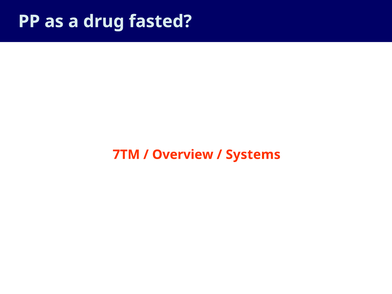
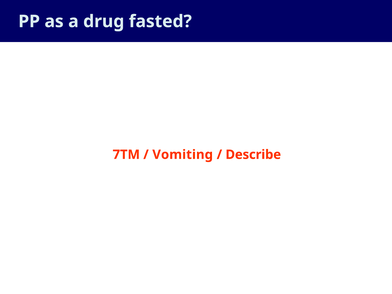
Overview: Overview -> Vomiting (183, 155)
Systems: Systems -> Describe (253, 155)
